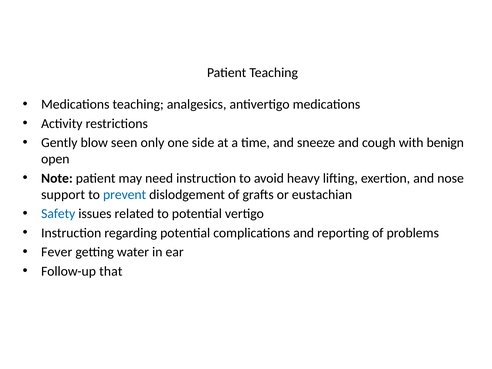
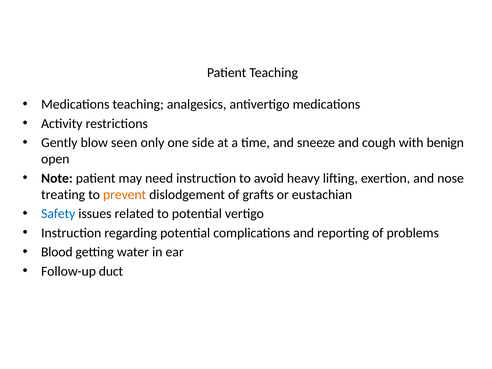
support: support -> treating (63, 195)
prevent colour: blue -> orange (125, 195)
Fever: Fever -> Blood (57, 252)
that: that -> duct (111, 271)
